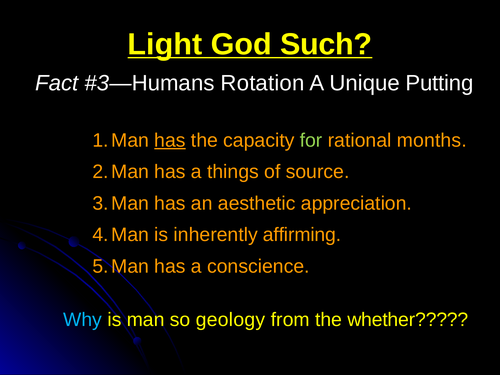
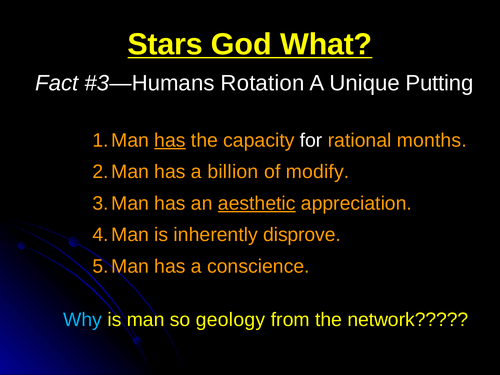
Light: Light -> Stars (165, 44)
Such: Such -> What (326, 44)
for colour: light green -> white (311, 140)
things: things -> billion (233, 172)
source: source -> modify (318, 172)
aesthetic underline: none -> present (257, 203)
affirming: affirming -> disprove (302, 235)
whether: whether -> network (408, 320)
